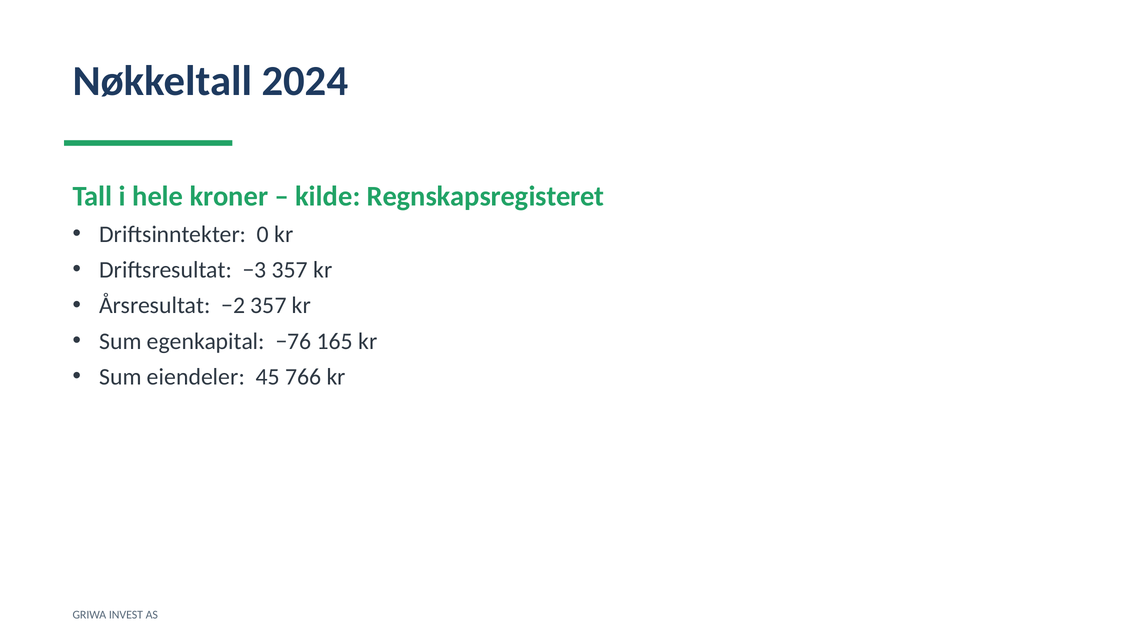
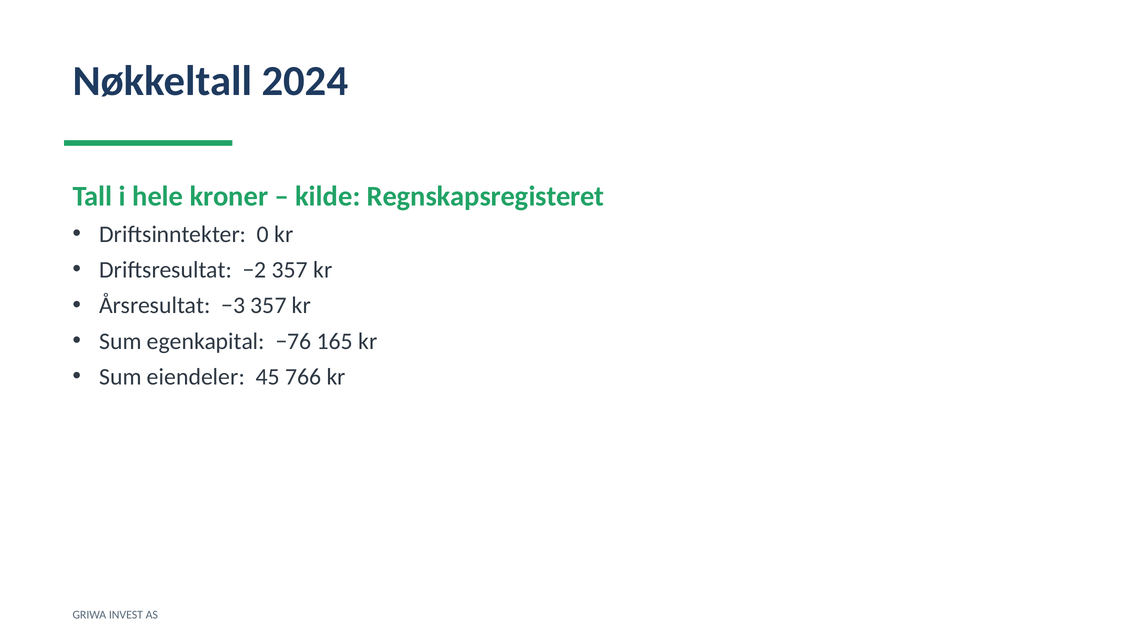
−3: −3 -> −2 (254, 270)
−2: −2 -> −3 (233, 306)
